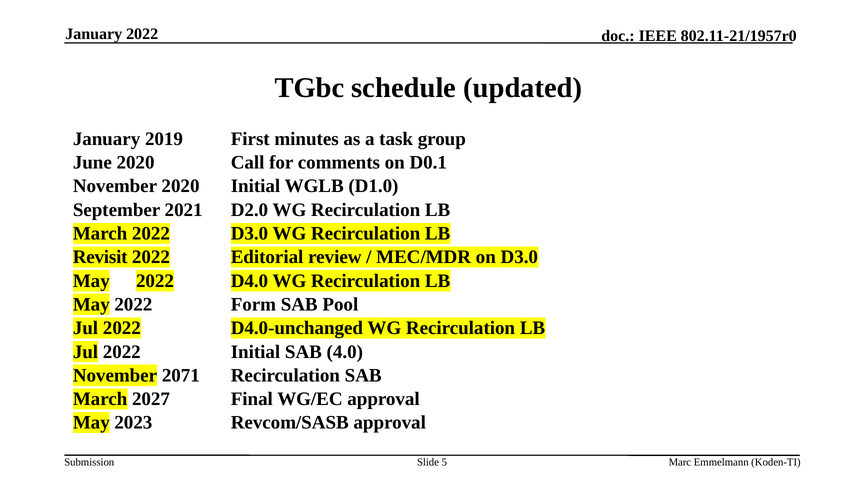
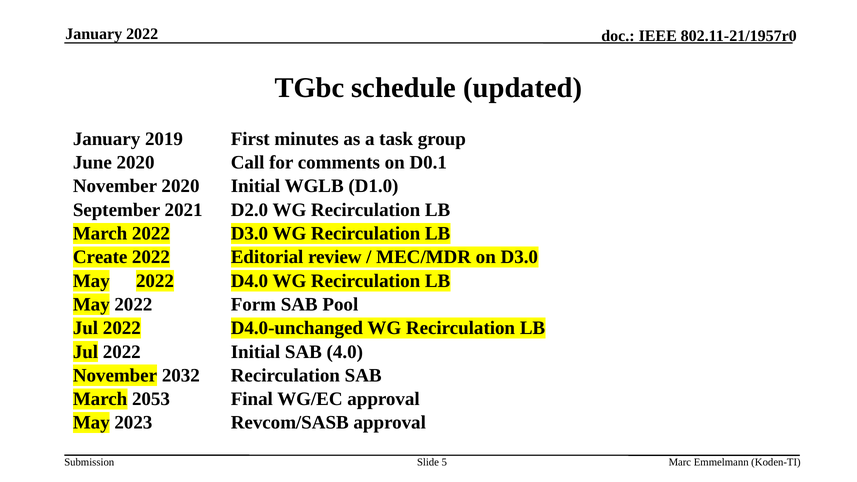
Revisit: Revisit -> Create (100, 257)
2071: 2071 -> 2032 (181, 375)
2027: 2027 -> 2053 (151, 399)
